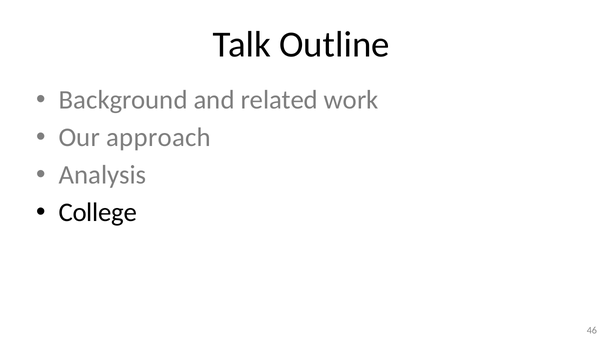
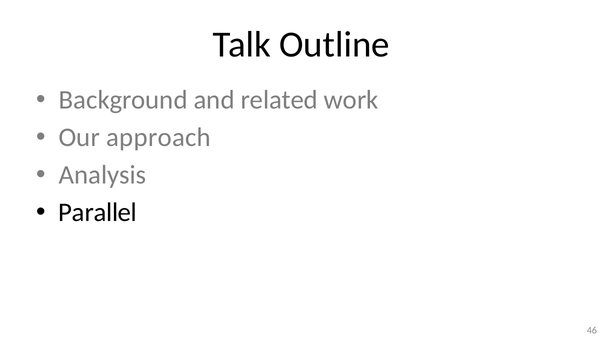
College: College -> Parallel (98, 213)
